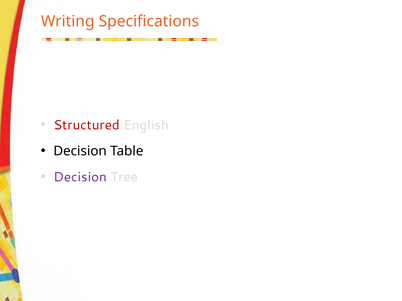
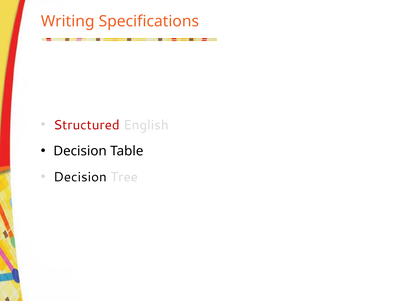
Decision colour: purple -> black (80, 177)
